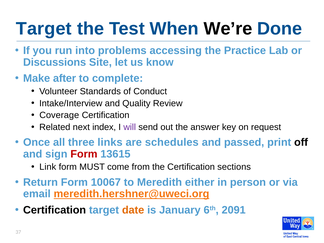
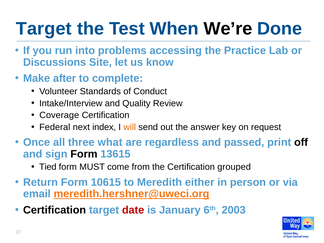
Related: Related -> Federal (55, 127)
will colour: purple -> orange (130, 127)
links: links -> what (110, 142)
schedules: schedules -> regardless (172, 142)
Form colour: red -> black (84, 154)
Link: Link -> Tied (48, 167)
sections: sections -> grouped (234, 167)
10067: 10067 -> 10615 (106, 182)
date colour: orange -> red (133, 210)
2091: 2091 -> 2003 (234, 210)
